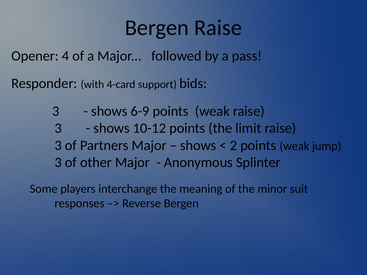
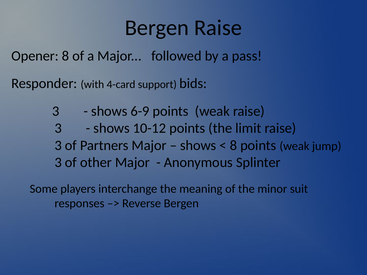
Opener 4: 4 -> 8 (66, 56)
2: 2 -> 8 (233, 145)
